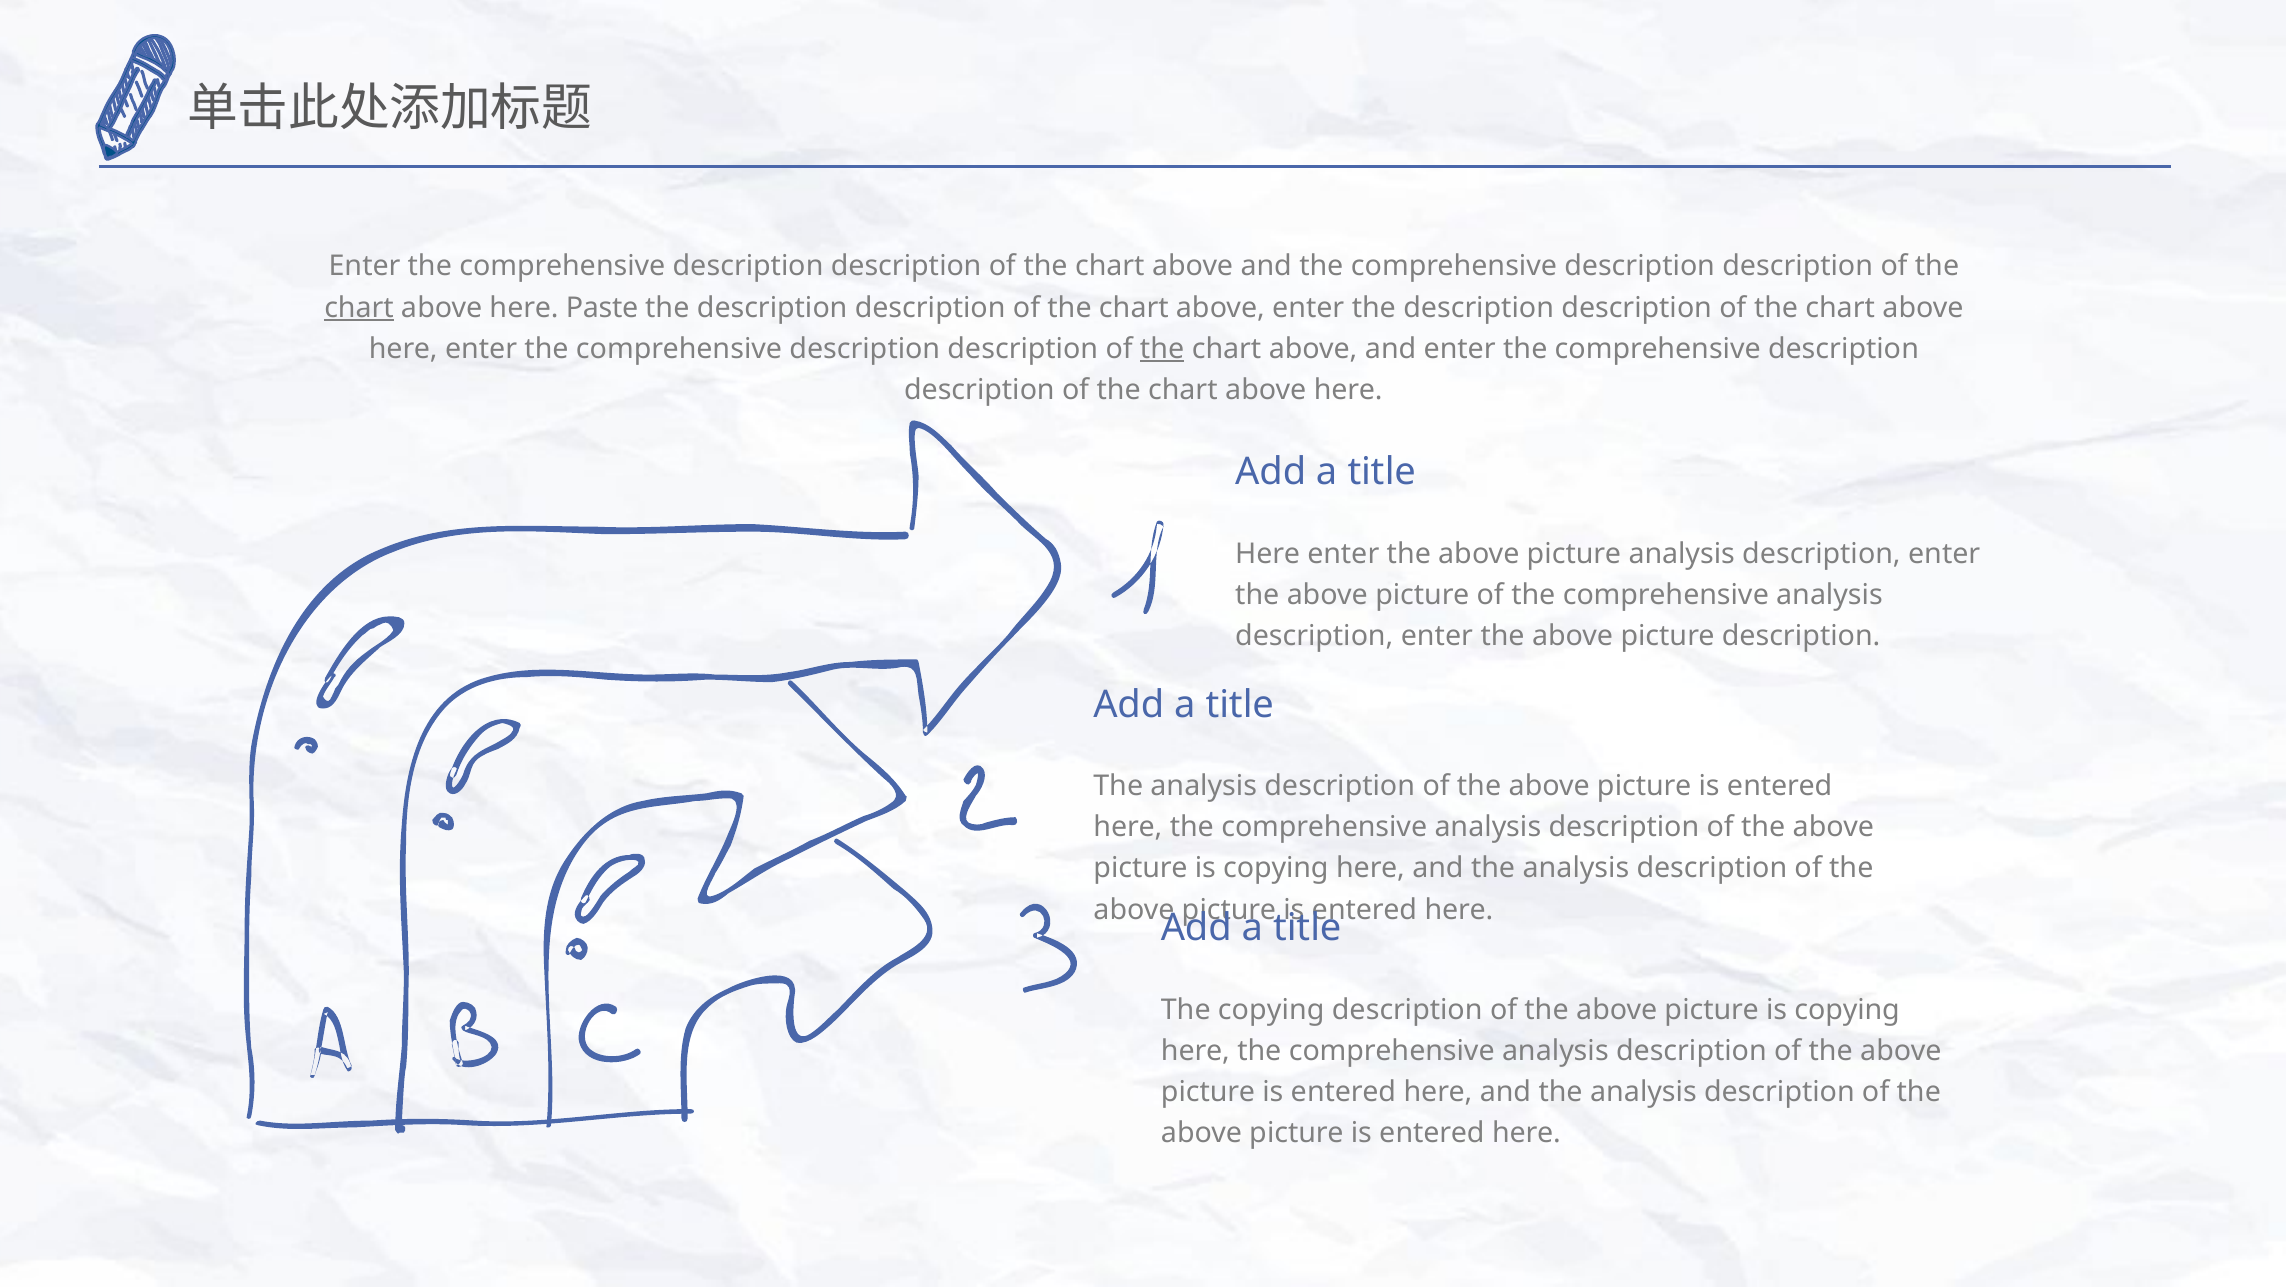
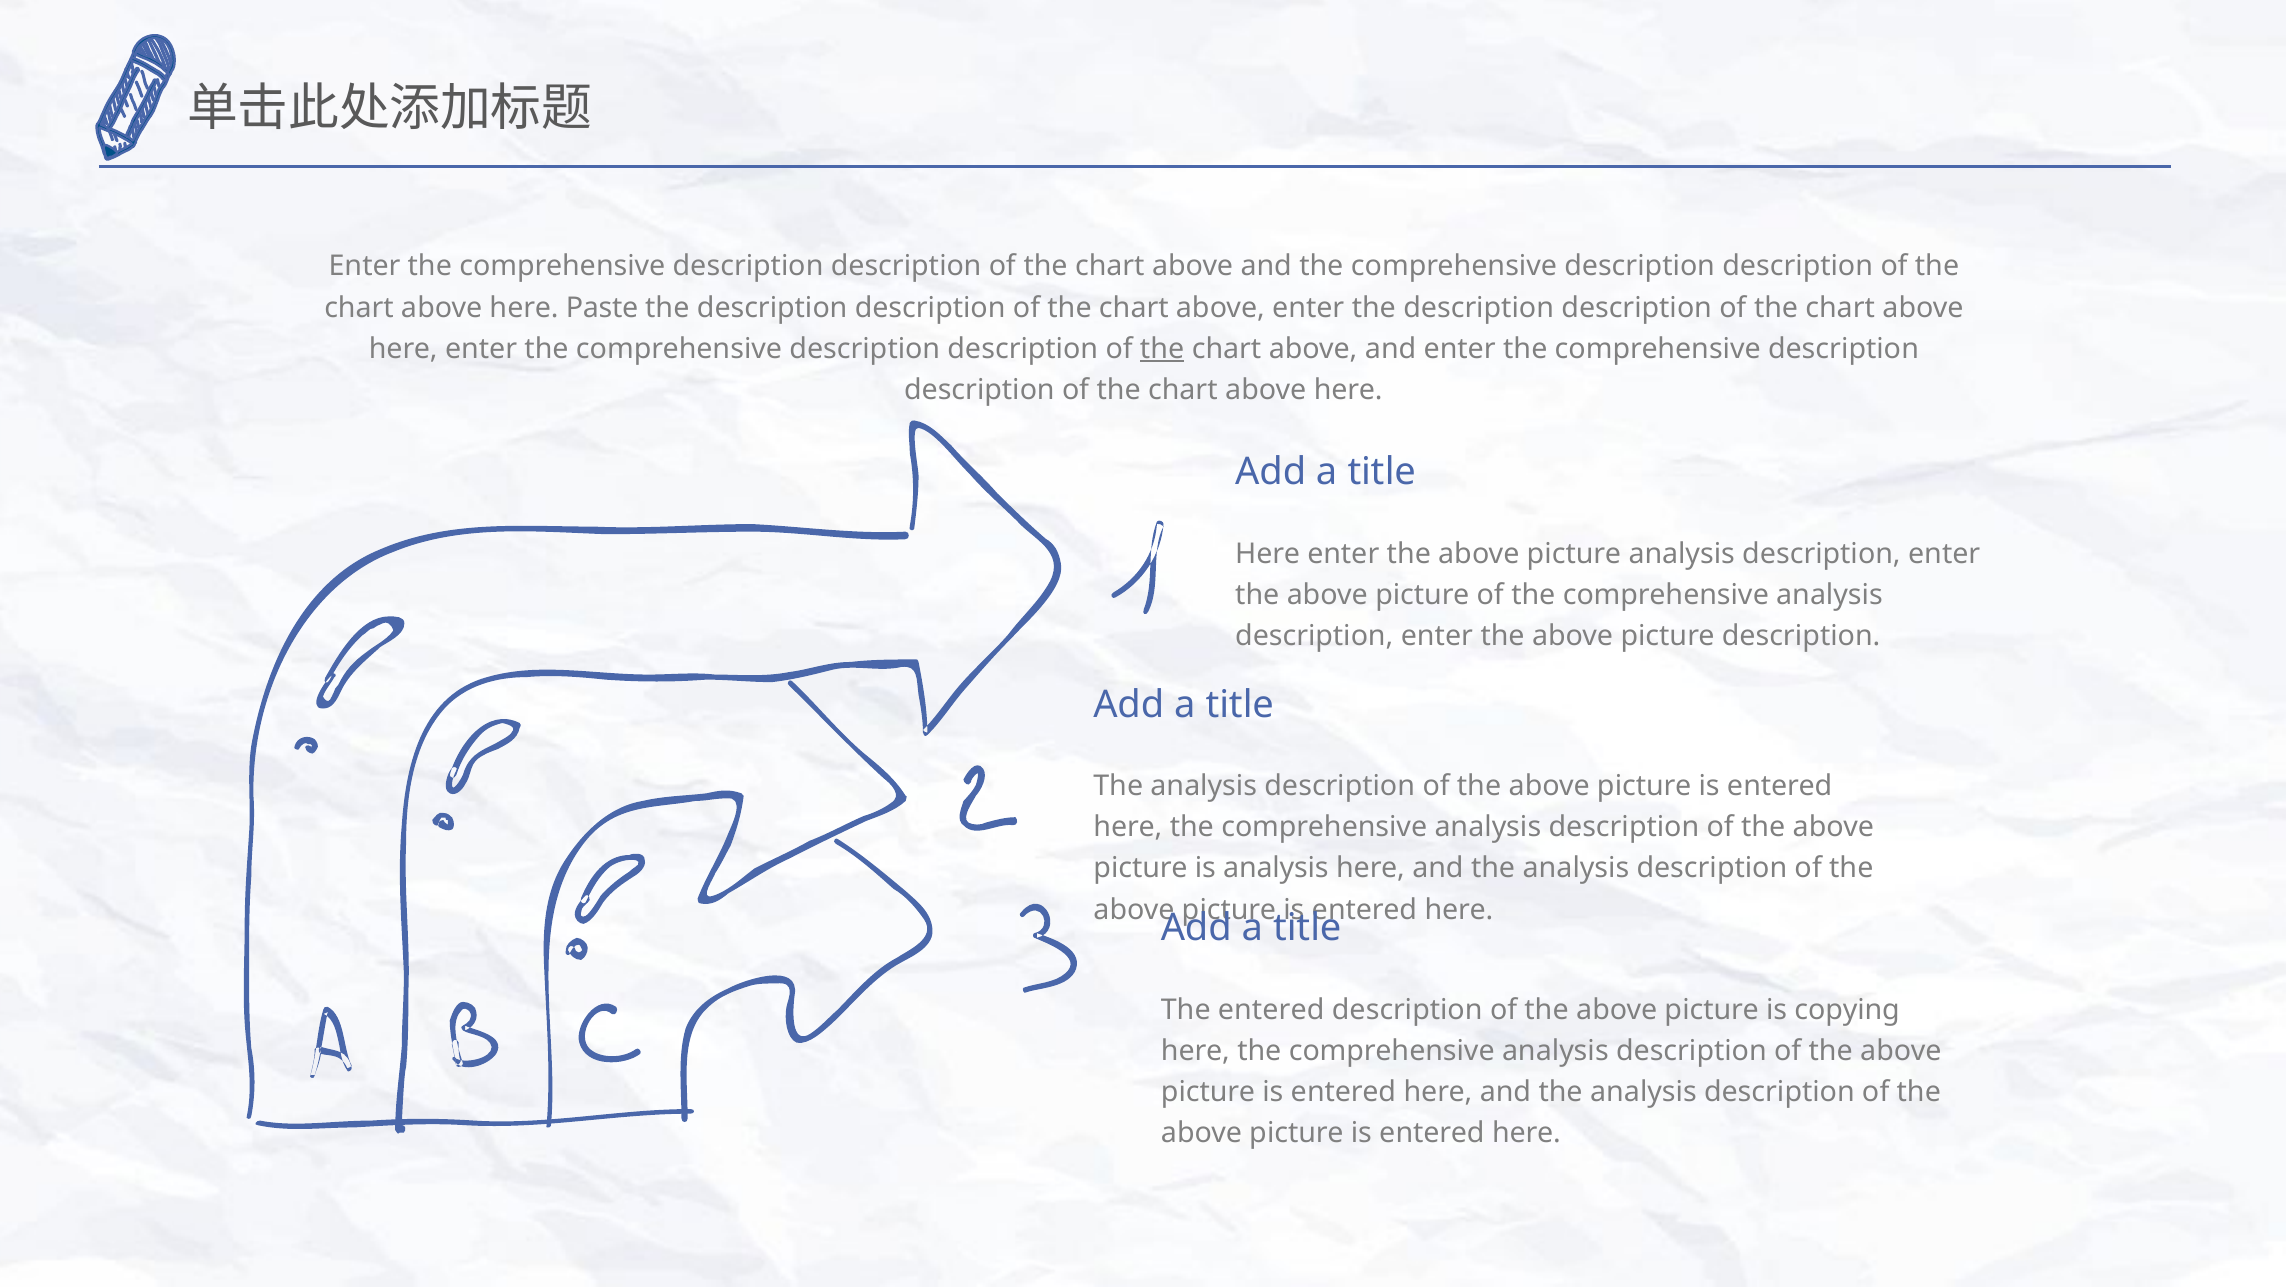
chart underline: present -> none (359, 307)
copying: copying -> analysis (1276, 868)
The copying: copying -> entered (1271, 1009)
